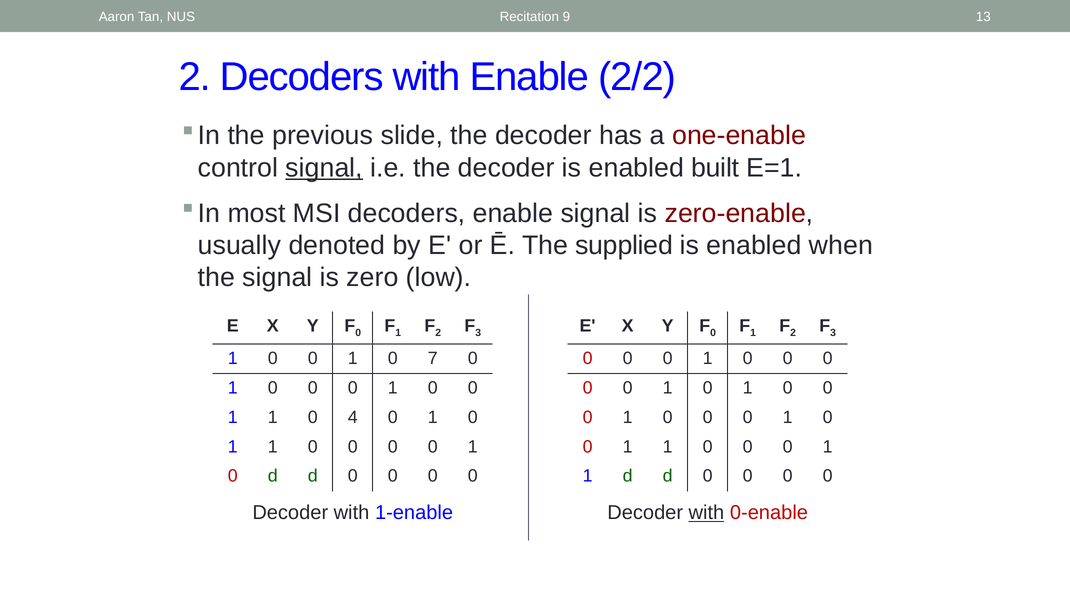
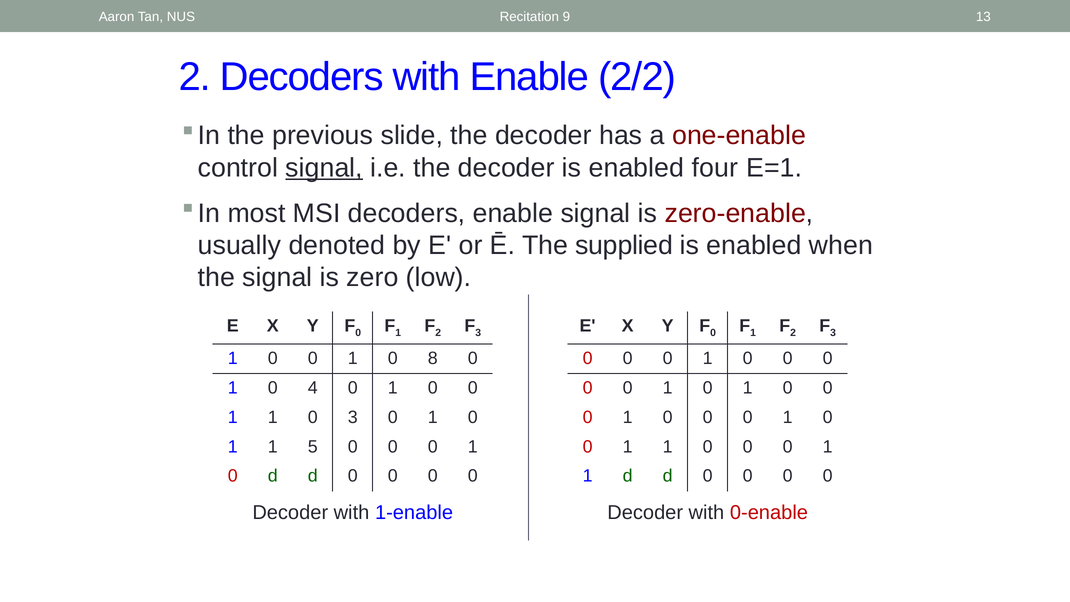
built: built -> four (715, 168)
7: 7 -> 8 (433, 358)
0: 0 -> 4 (313, 388)
0 4: 4 -> 3 (353, 417)
0: 0 -> 5 (313, 447)
with underline: present -> none (706, 513)
